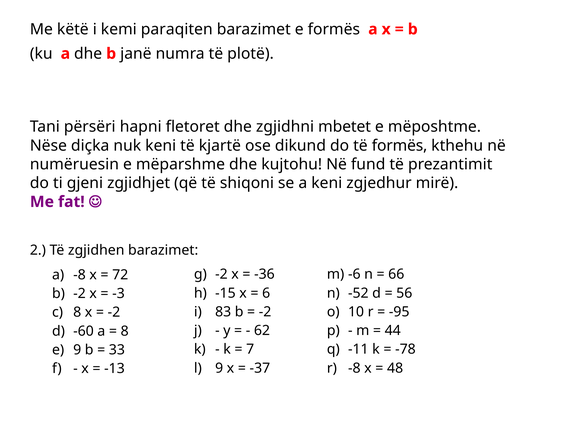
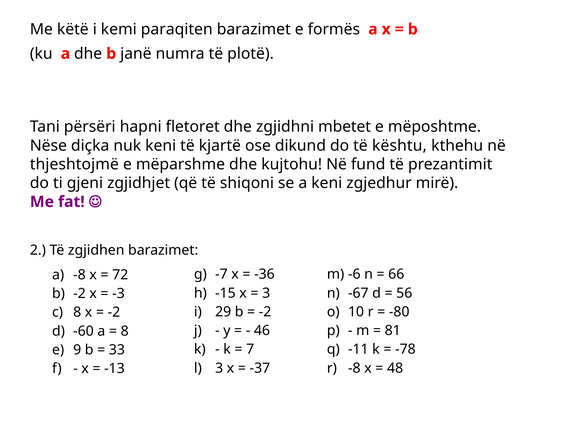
të formës: formës -> kështu (399, 146)
numëruesin: numëruesin -> thjeshtojmë (74, 164)
-2: -2 -> -7 (221, 274)
6: 6 -> 3 (266, 293)
-52: -52 -> -67 (358, 293)
83: 83 -> 29 (223, 312)
-95: -95 -> -80 (399, 312)
62: 62 -> 46 (262, 331)
44: 44 -> 81 (393, 331)
9: 9 -> 3 (219, 368)
